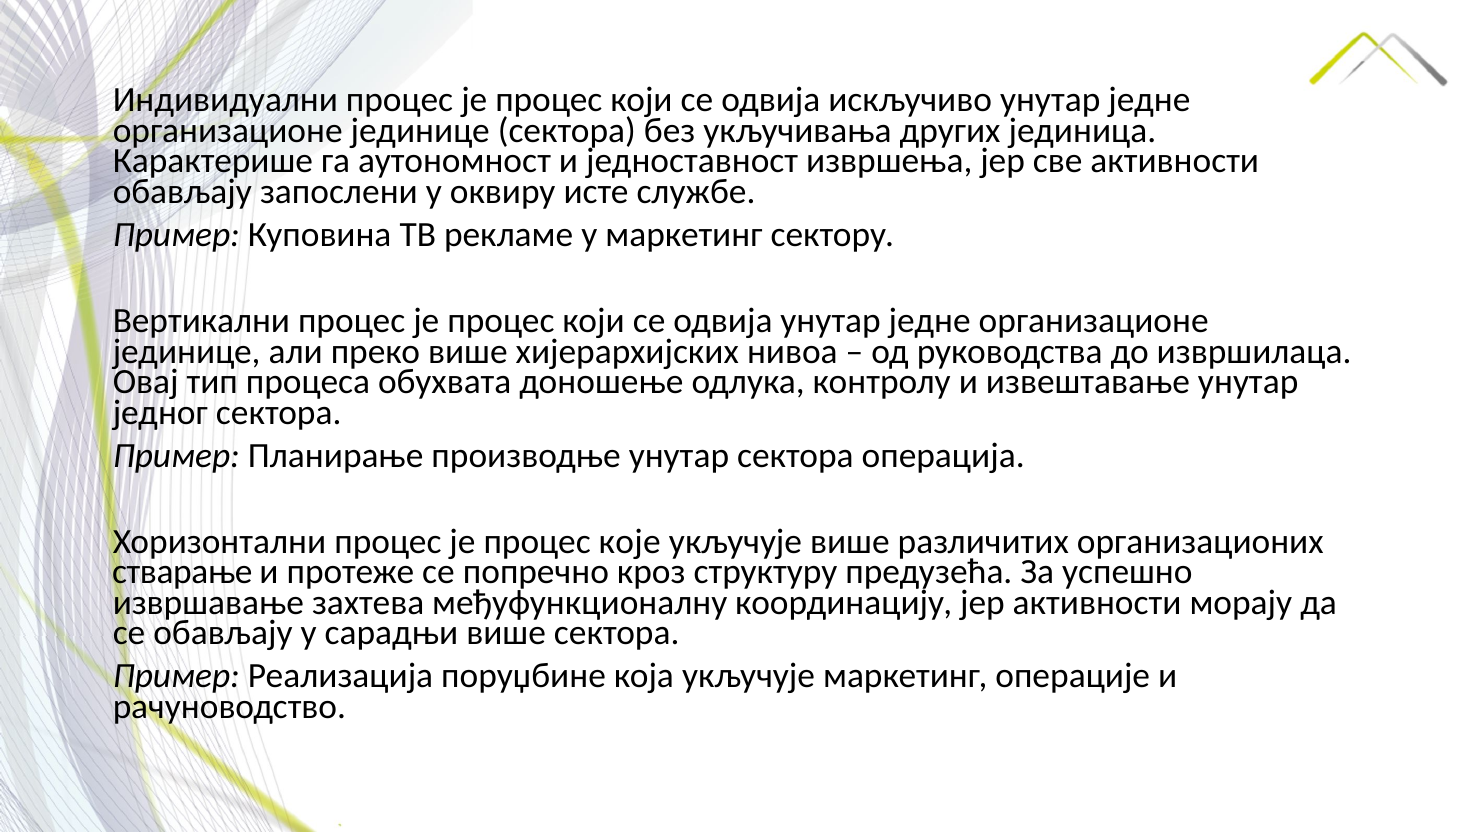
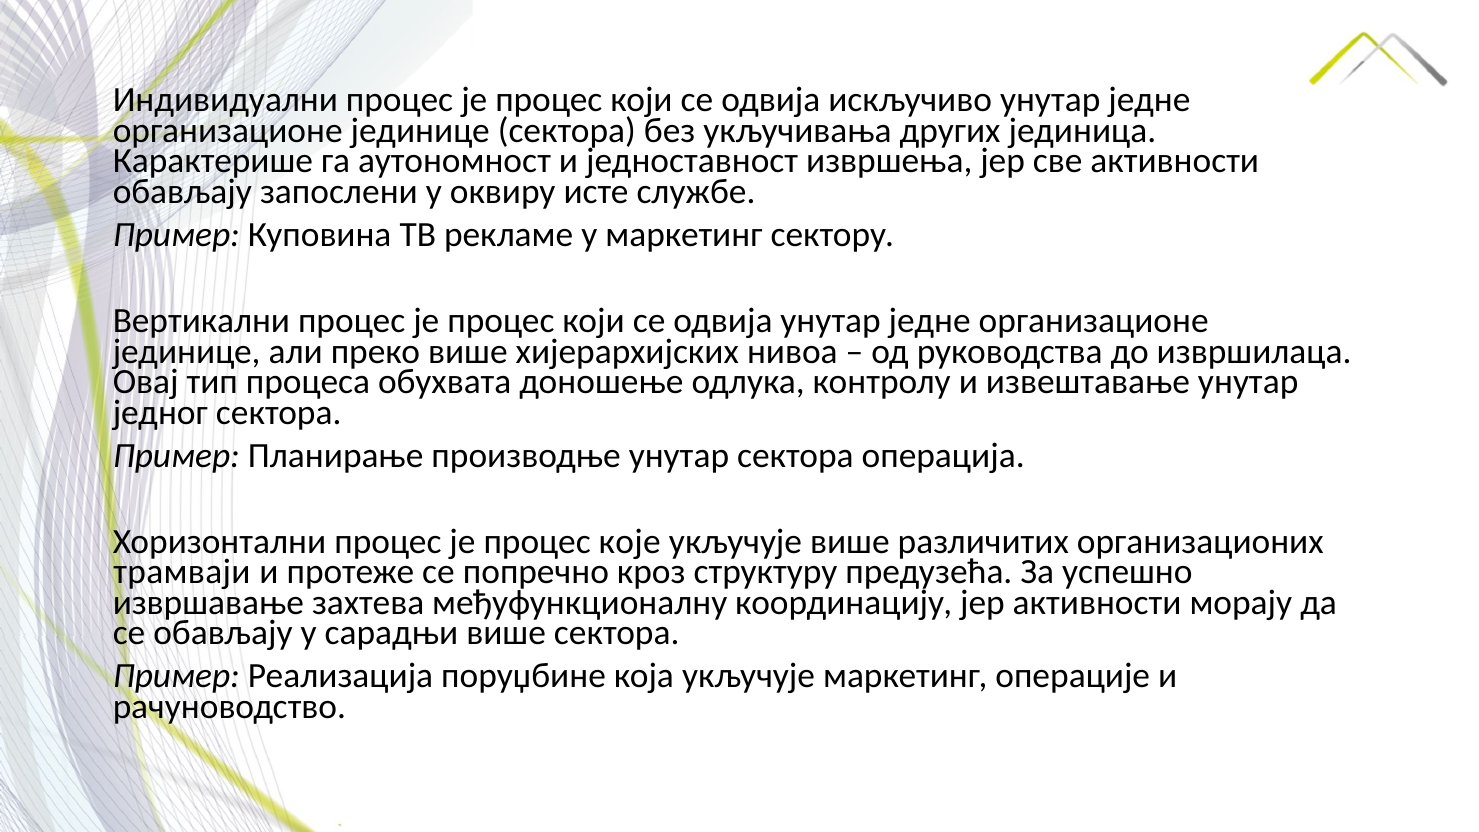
стварање: стварање -> трамваји (182, 572)
